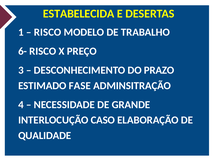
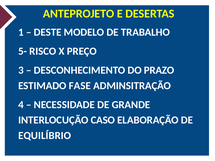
ESTABELECIDA: ESTABELECIDA -> ANTEPROJETO (79, 14)
RISCO: RISCO -> DESTE (48, 32)
6-: 6- -> 5- (23, 51)
QUALIDADE: QUALIDADE -> EQUILÍBRIO (45, 136)
